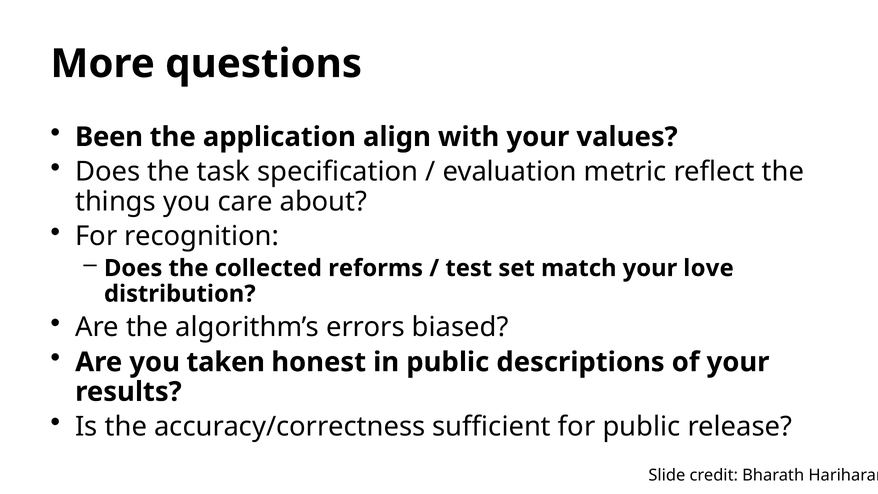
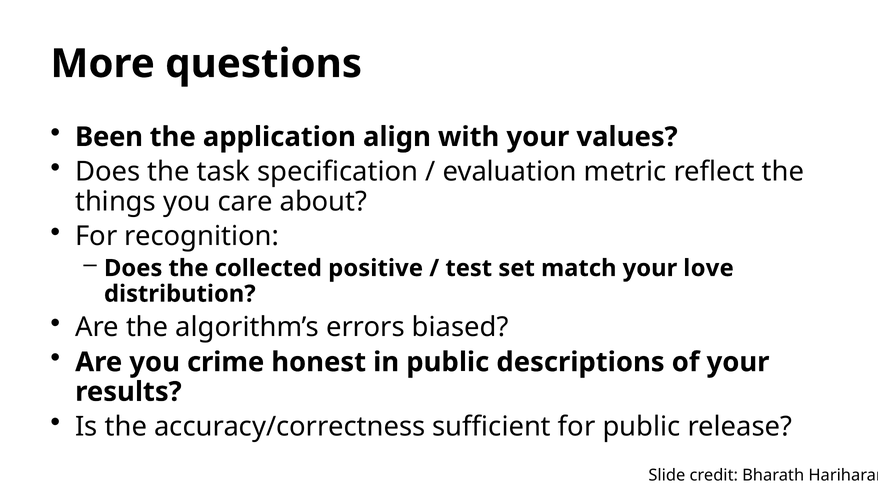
reforms: reforms -> positive (376, 268)
taken: taken -> crime (226, 362)
